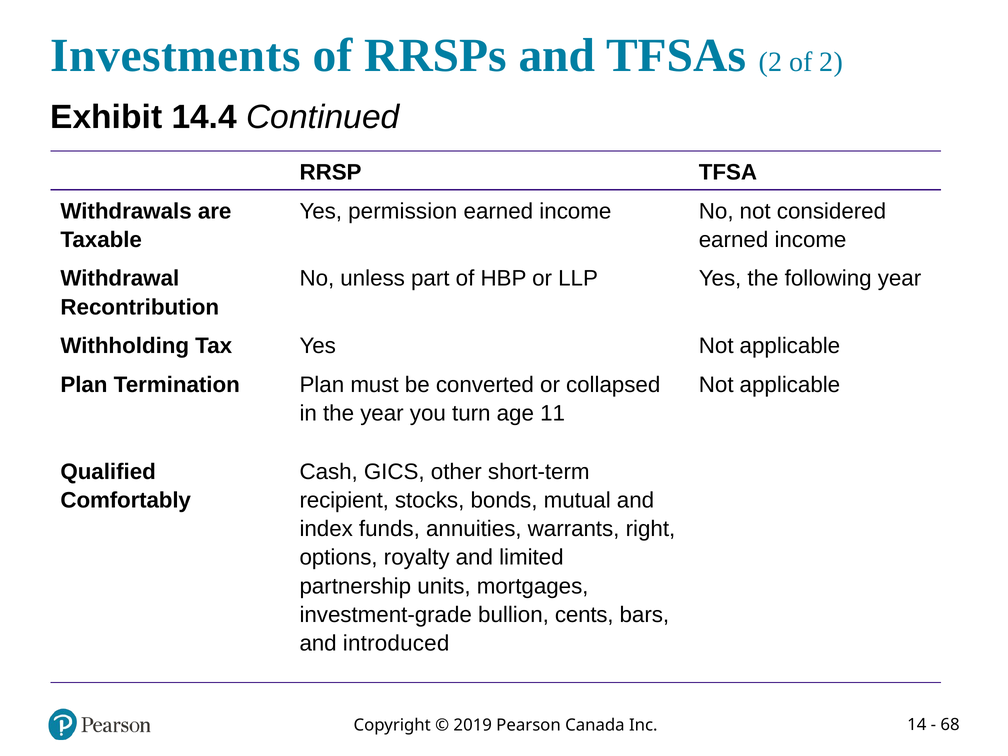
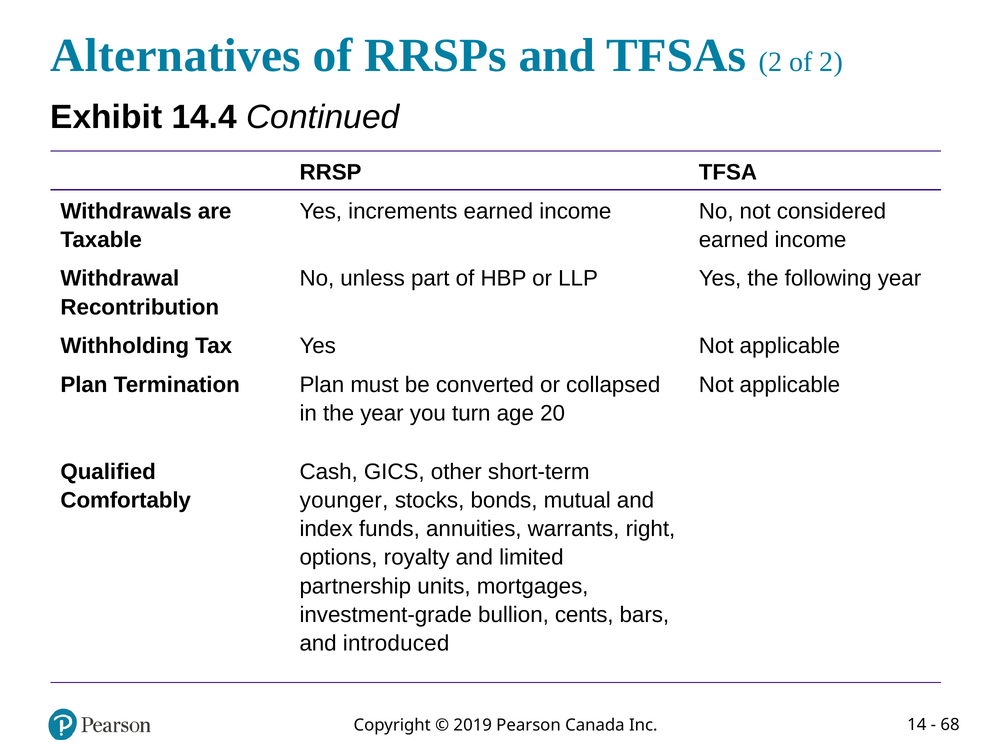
Investments: Investments -> Alternatives (176, 56)
permission: permission -> increments (403, 211)
11: 11 -> 20 (553, 413)
recipient: recipient -> younger (344, 500)
